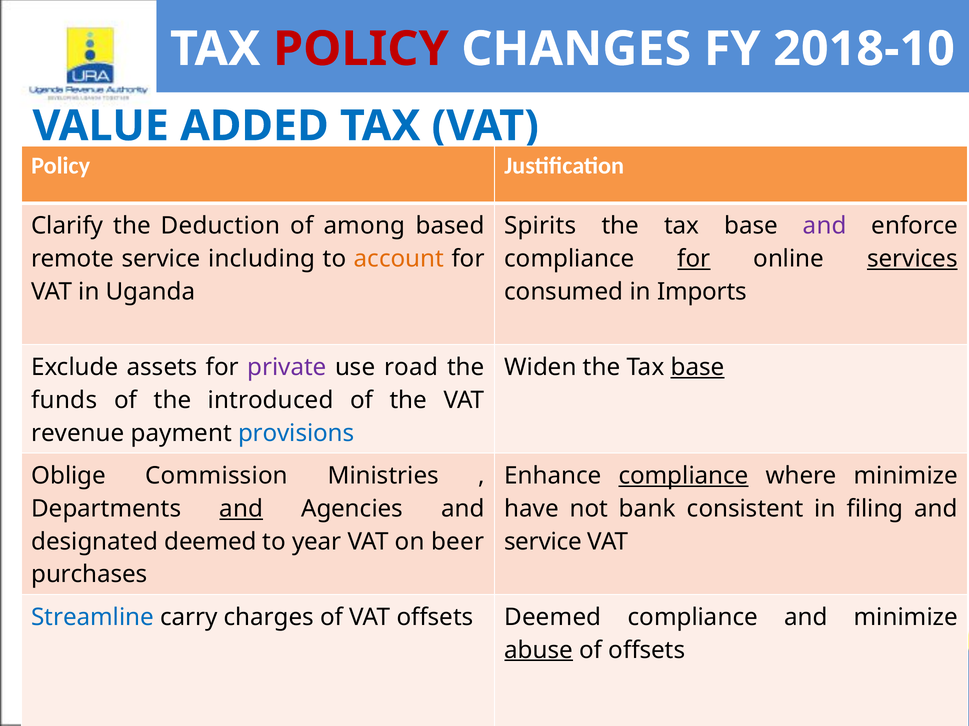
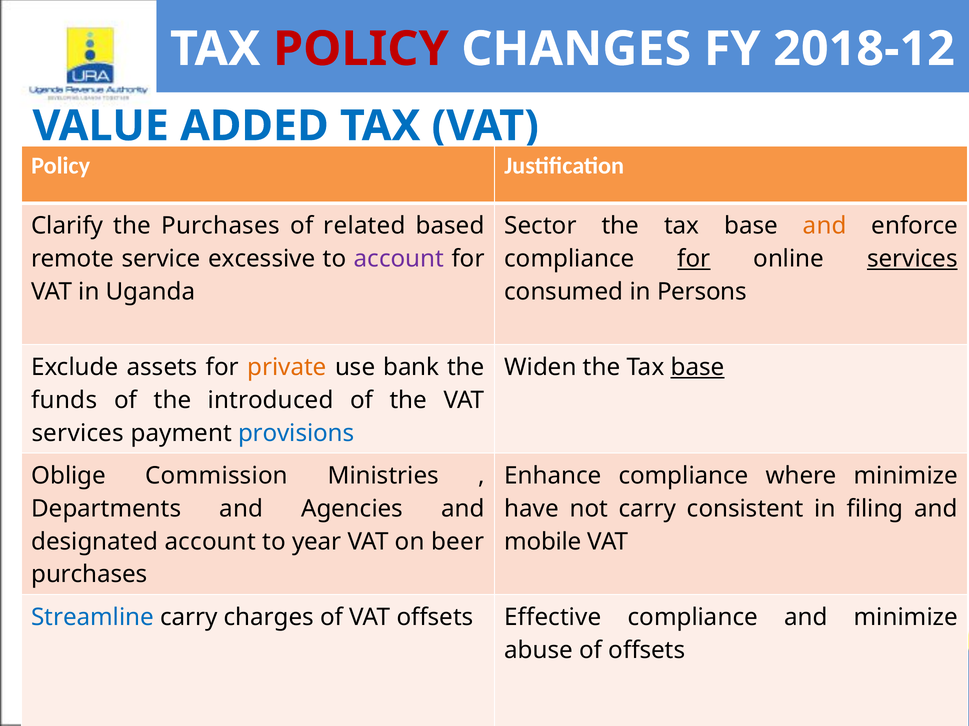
2018-10: 2018-10 -> 2018-12 (864, 49)
the Deduction: Deduction -> Purchases (220, 226)
among: among -> related (364, 226)
Spirits: Spirits -> Sector (540, 226)
and colour: purple -> orange (825, 226)
including: including -> excessive (262, 259)
account colour: orange -> purple (399, 259)
Imports: Imports -> Persons (702, 292)
private colour: purple -> orange (287, 368)
road: road -> bank (411, 368)
revenue: revenue -> services (78, 434)
compliance underline: present -> none (684, 476)
and underline: present -> none (241, 509)
not bank: bank -> carry (647, 509)
designated deemed: deemed -> account (210, 542)
service: service -> mobile (543, 542)
offsets Deemed: Deemed -> Effective (553, 618)
abuse underline: present -> none (539, 651)
